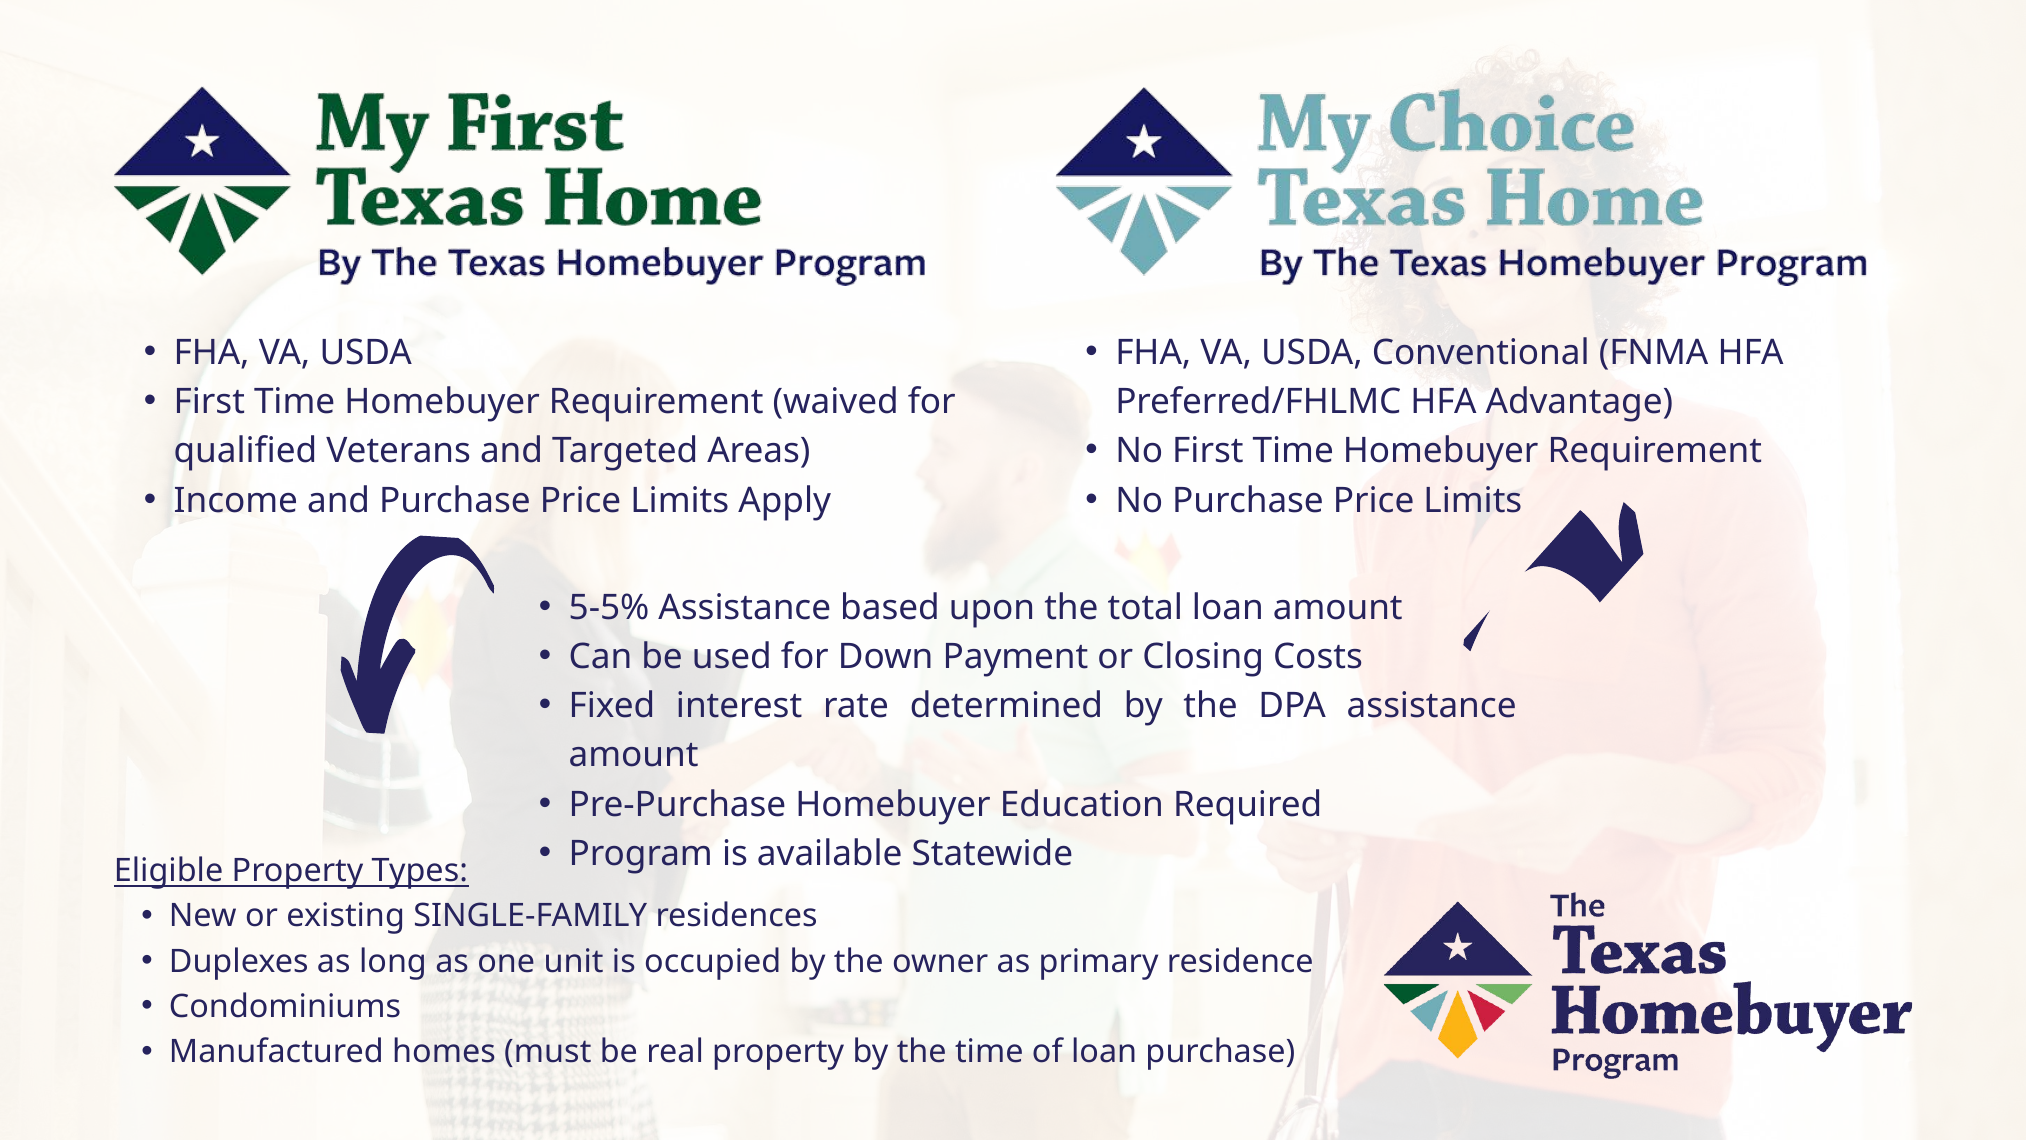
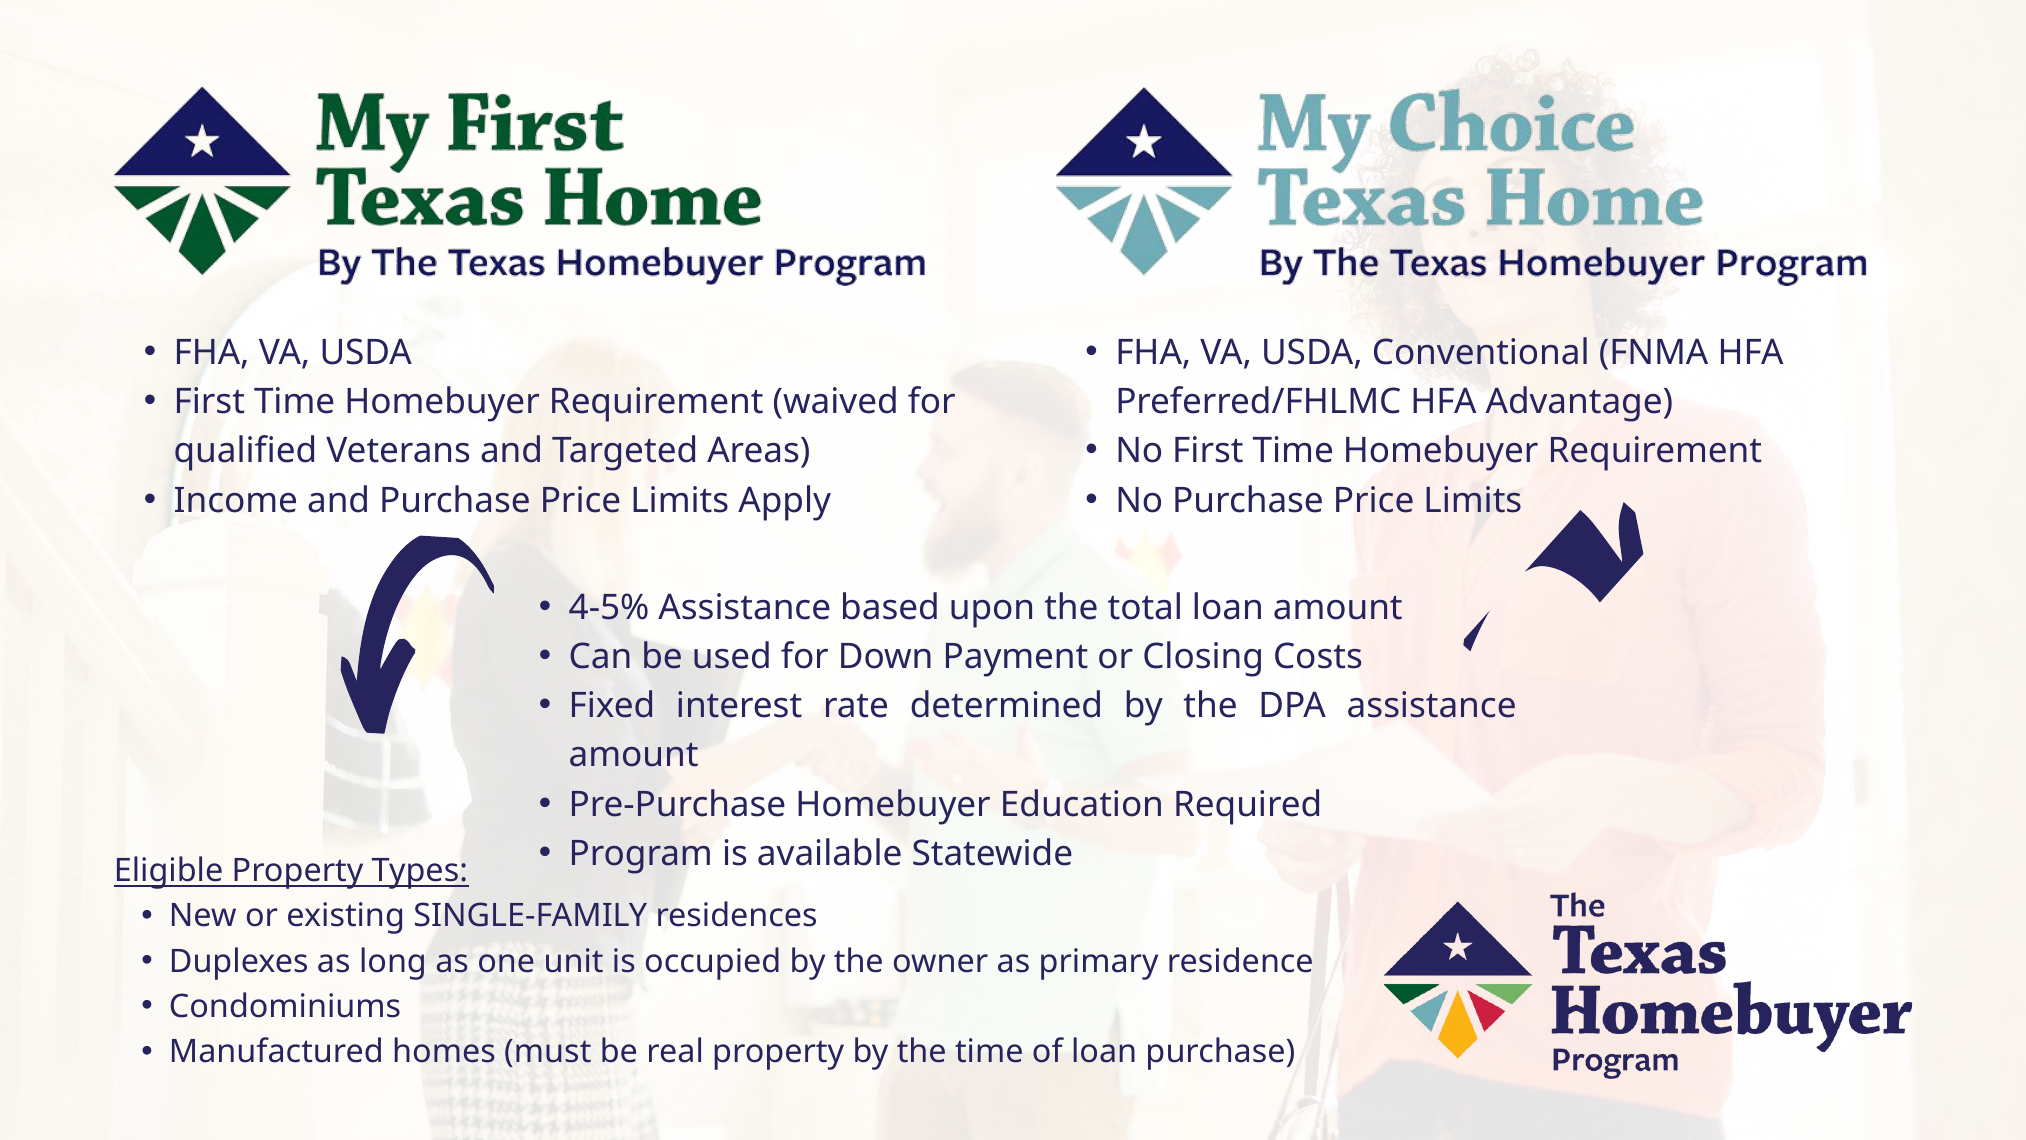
5-5%: 5-5% -> 4-5% (609, 607)
